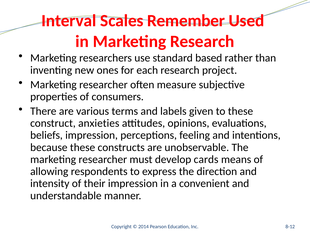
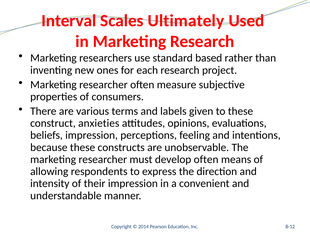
Remember: Remember -> Ultimately (186, 21)
develop cards: cards -> often (206, 160)
